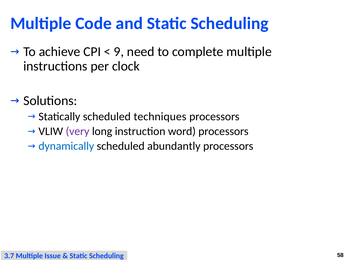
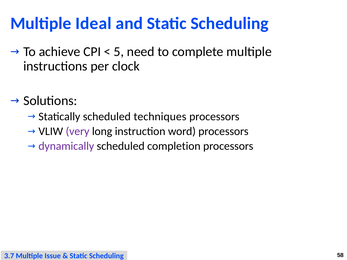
Code: Code -> Ideal (93, 24)
9: 9 -> 5 (119, 52)
dynamically colour: blue -> purple (66, 146)
abundantly: abundantly -> completion (174, 146)
